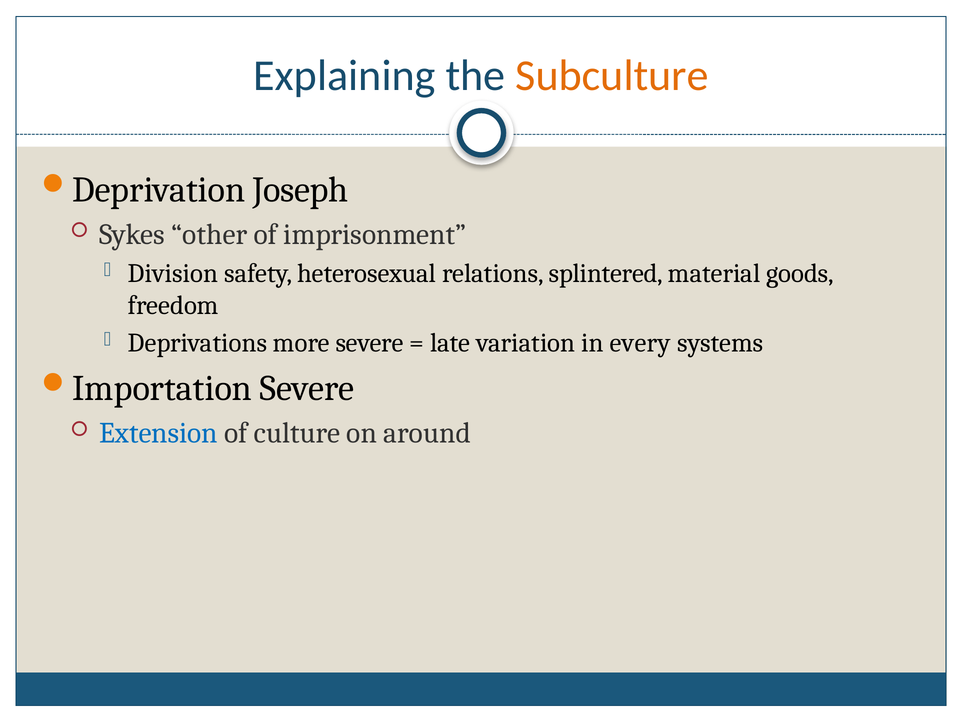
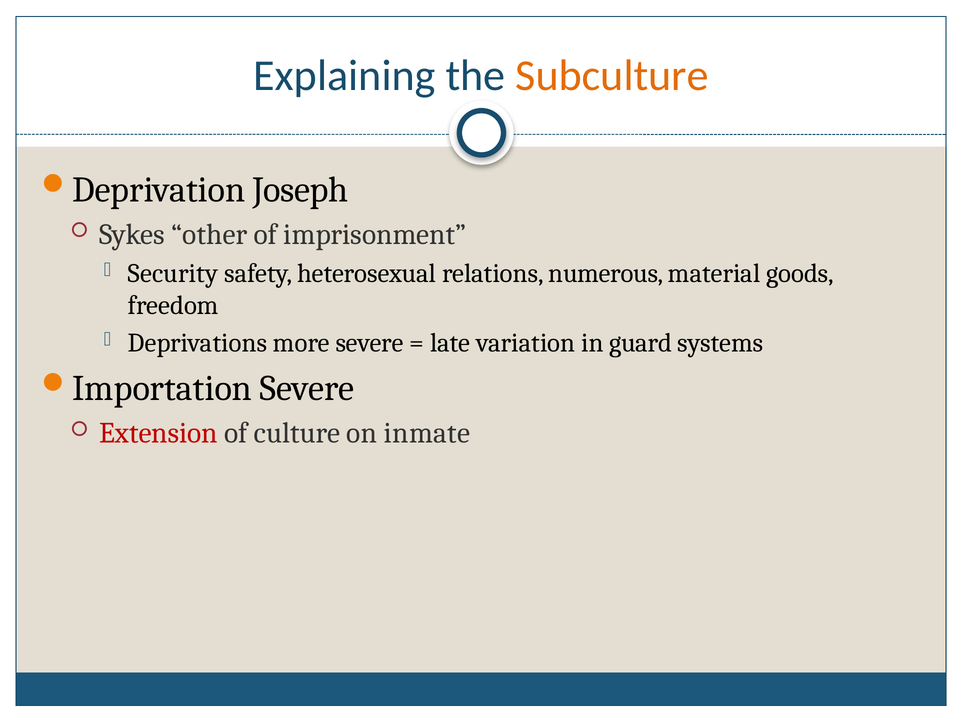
Division: Division -> Security (173, 273)
splintered: splintered -> numerous (606, 273)
every: every -> guard (641, 343)
Extension colour: blue -> red (158, 433)
around: around -> inmate (427, 433)
